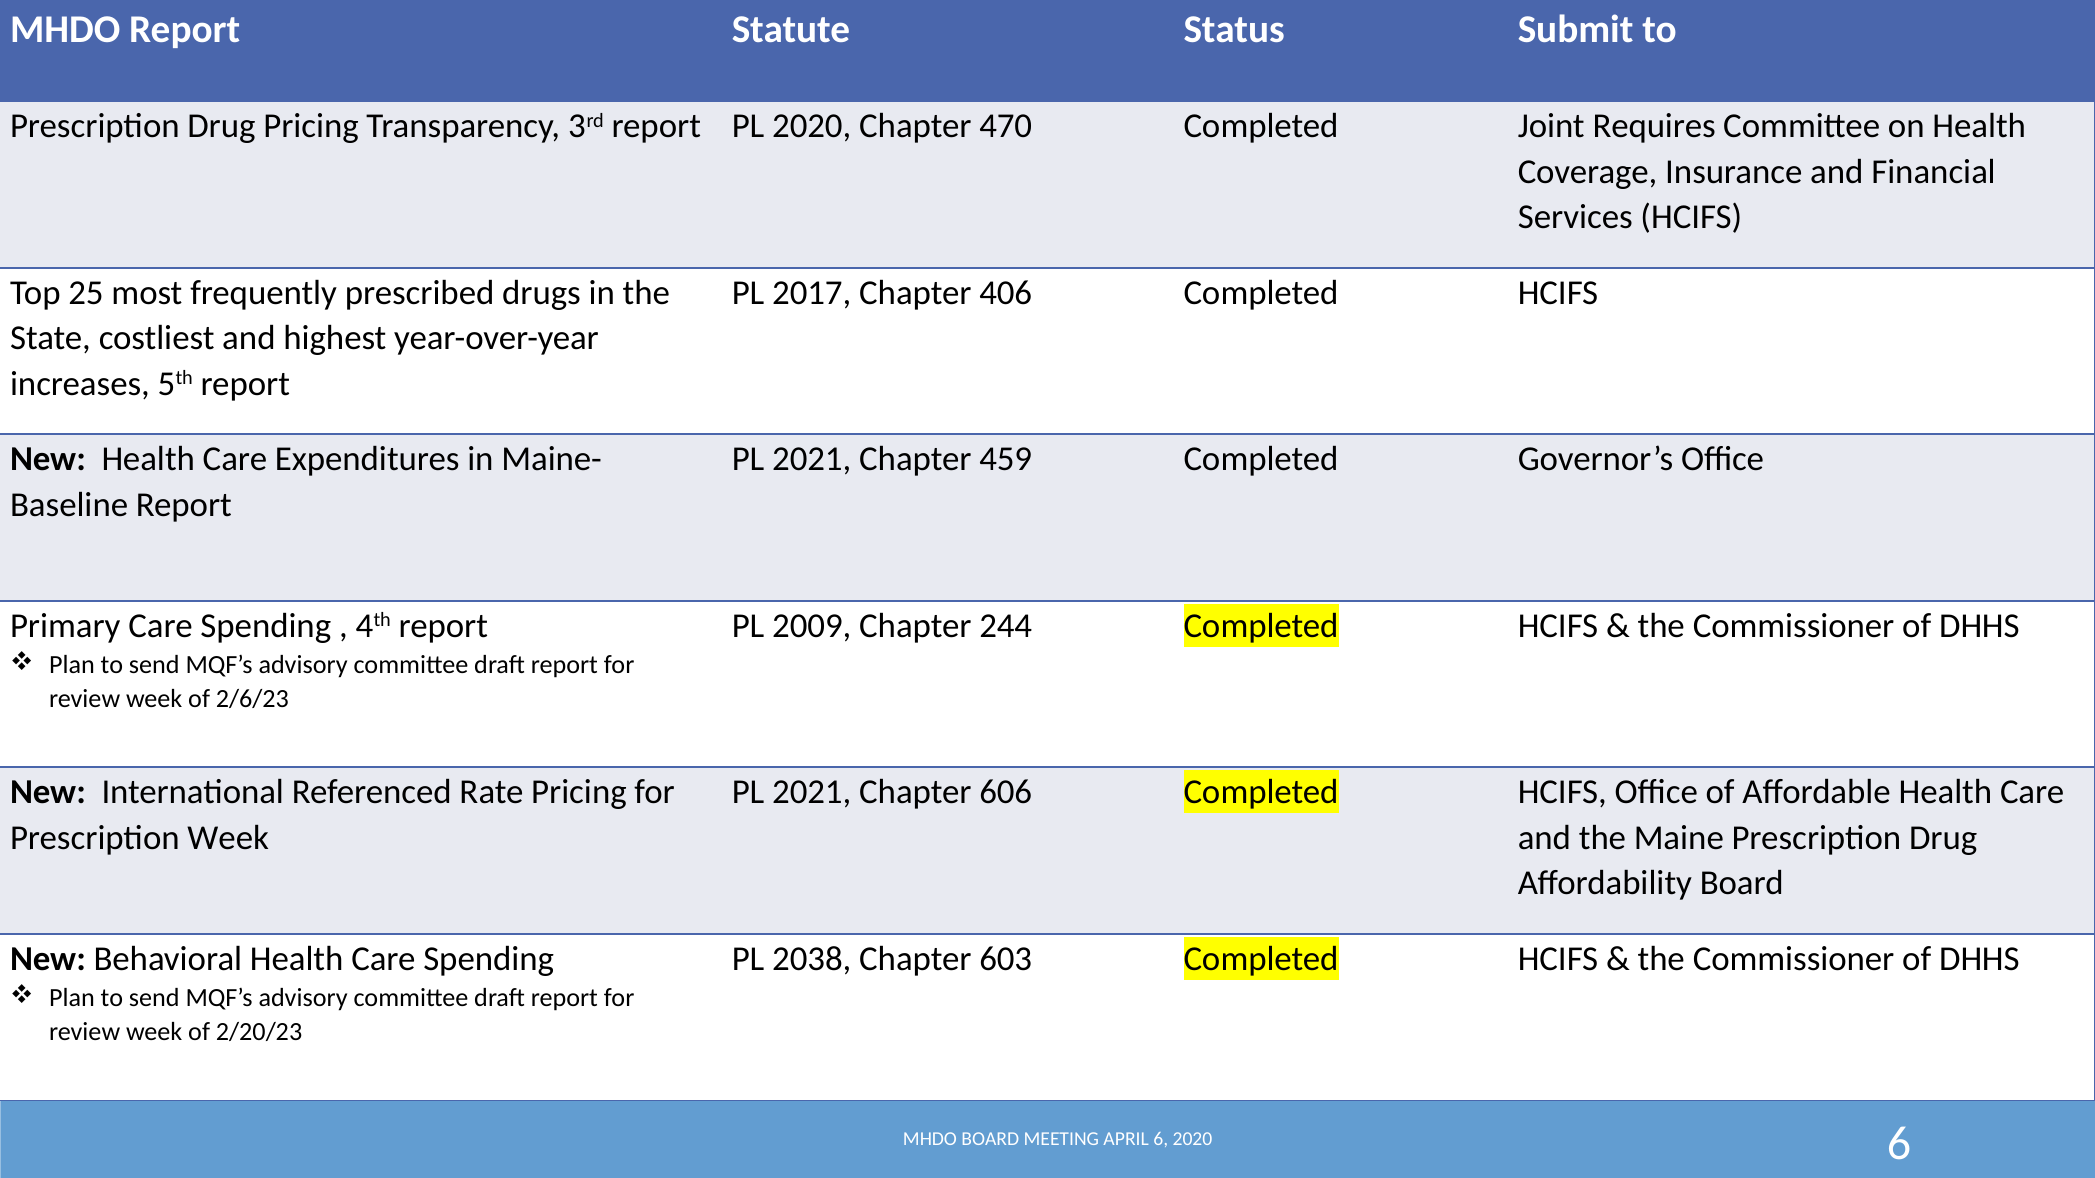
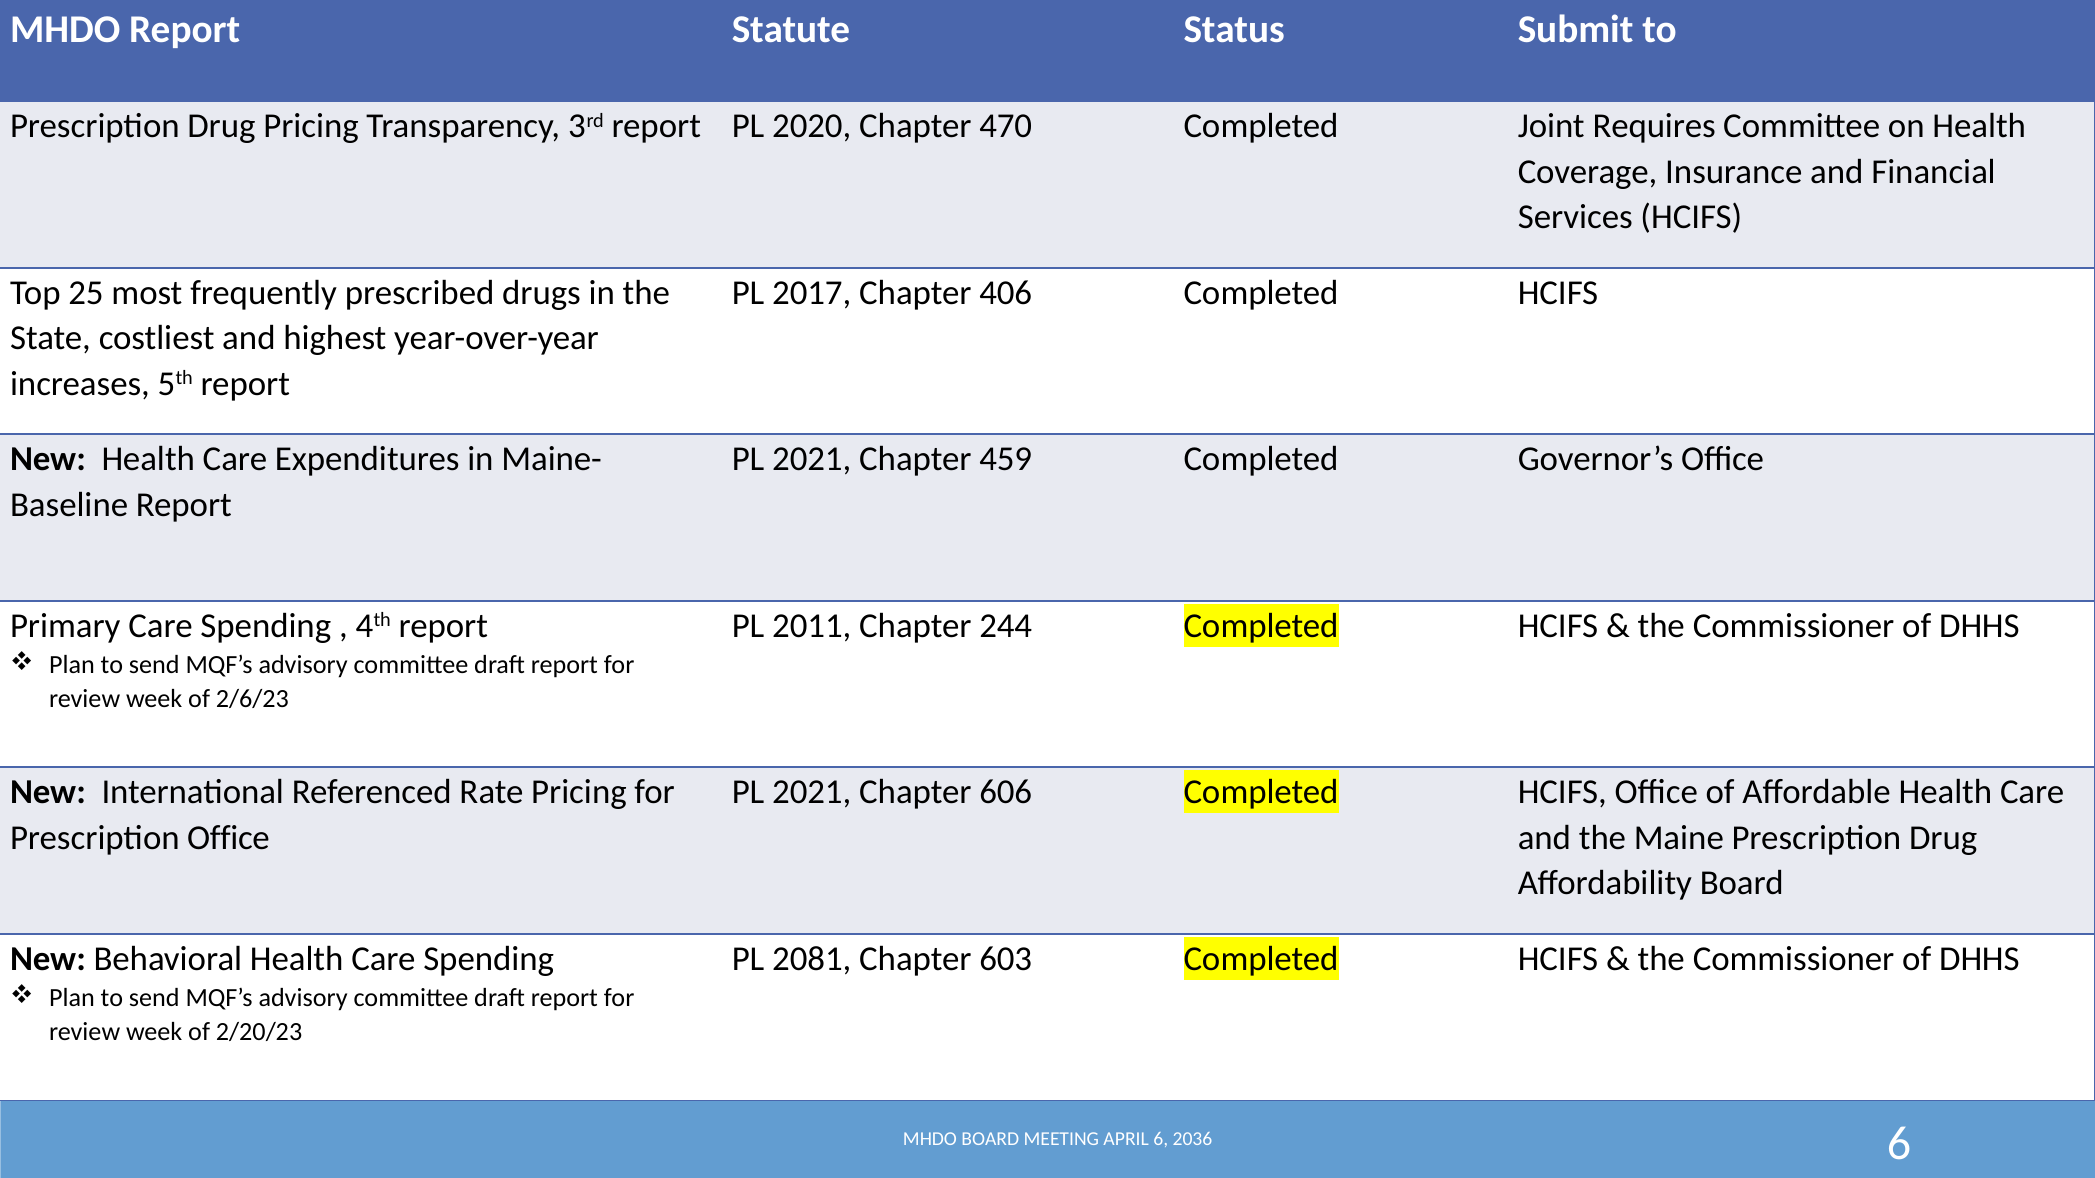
2009: 2009 -> 2011 (812, 626)
Prescription Week: Week -> Office (228, 838)
2038: 2038 -> 2081 (812, 959)
6 2020: 2020 -> 2036 (1192, 1140)
